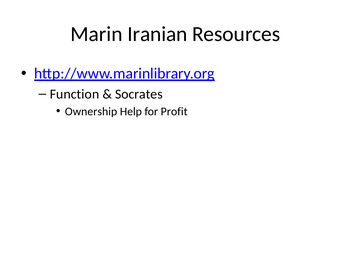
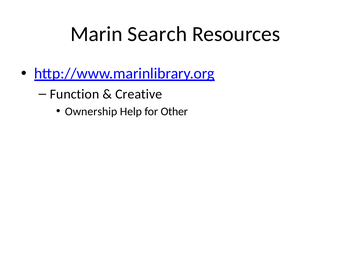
Iranian: Iranian -> Search (157, 34)
Socrates: Socrates -> Creative (139, 94)
Profit: Profit -> Other (174, 112)
